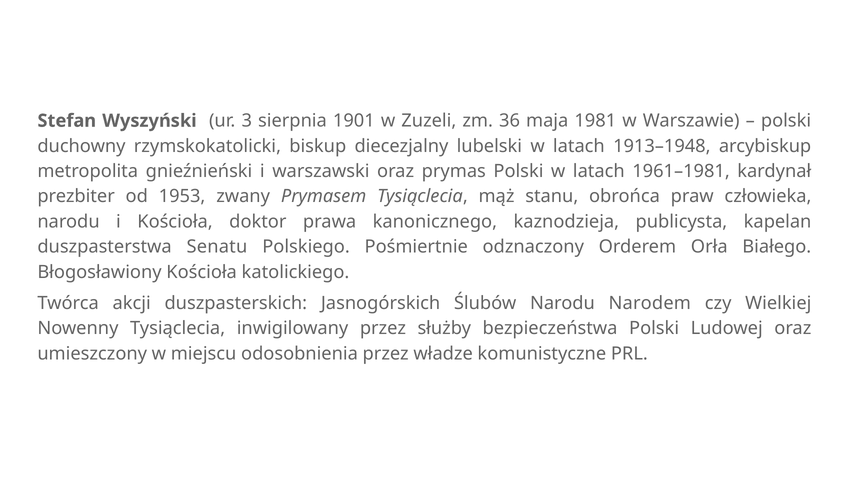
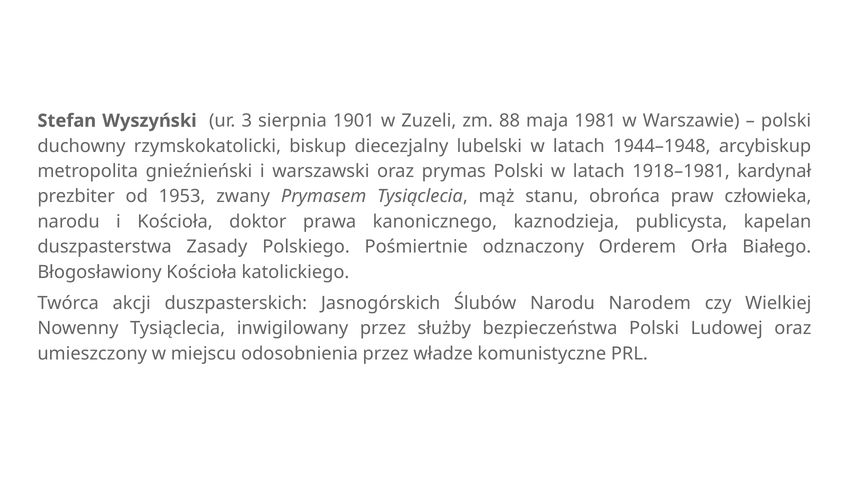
36: 36 -> 88 (510, 121)
1913–1948: 1913–1948 -> 1944–1948 (662, 146)
1961–1981: 1961–1981 -> 1918–1981 (681, 171)
Senatu: Senatu -> Zasady (217, 247)
